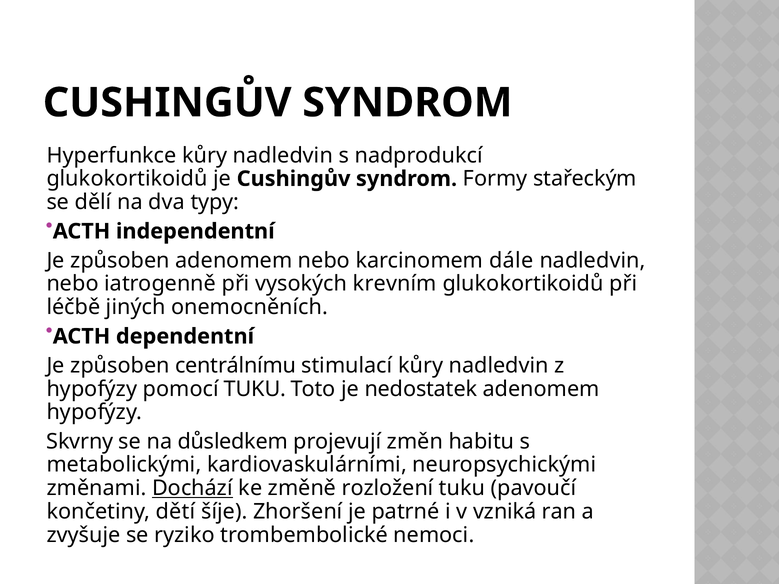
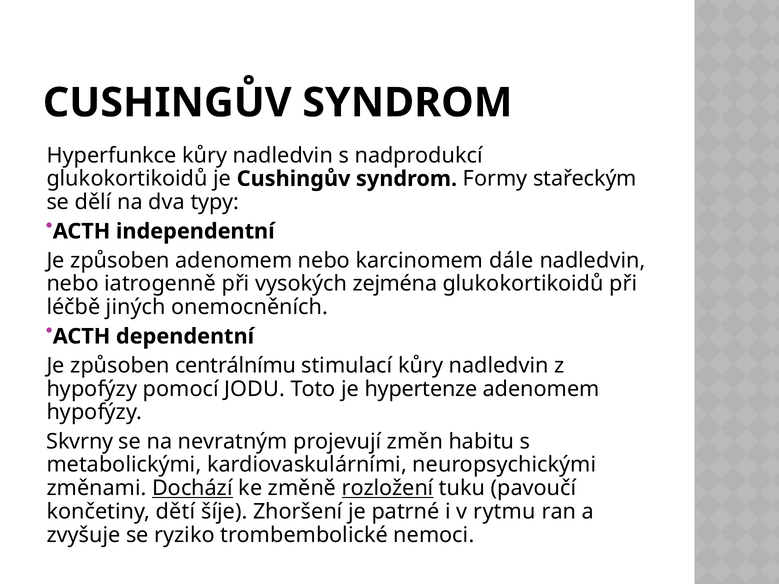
krevním: krevním -> zejména (395, 284)
pomocí TUKU: TUKU -> JODU (255, 389)
nedostatek: nedostatek -> hypertenze (421, 389)
důsledkem: důsledkem -> nevratným (233, 442)
rozložení underline: none -> present (388, 488)
vzniká: vzniká -> rytmu (505, 512)
